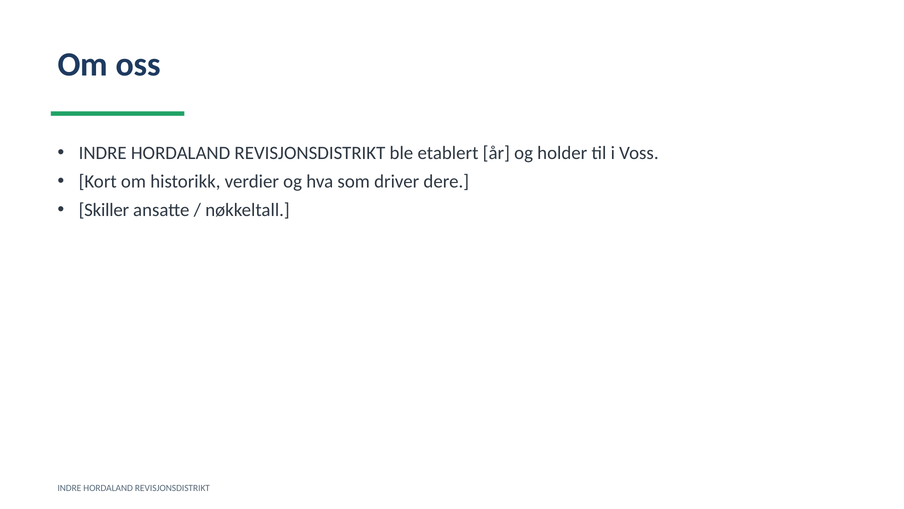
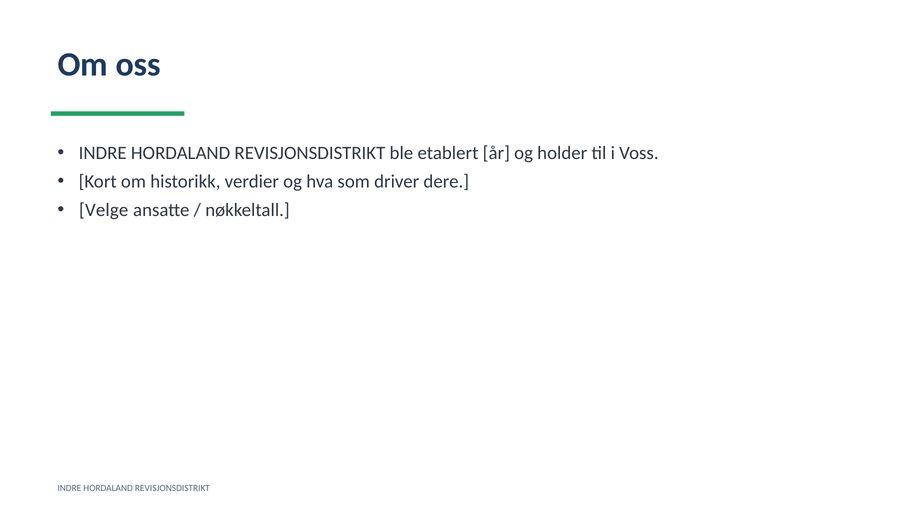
Skiller: Skiller -> Velge (104, 210)
